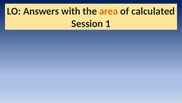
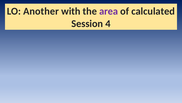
Answers: Answers -> Another (41, 11)
area colour: orange -> purple (109, 11)
1: 1 -> 4 (108, 23)
